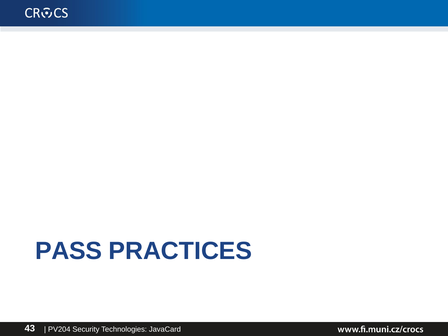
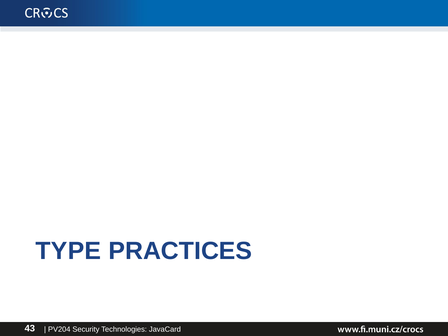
PASS: PASS -> TYPE (68, 251)
